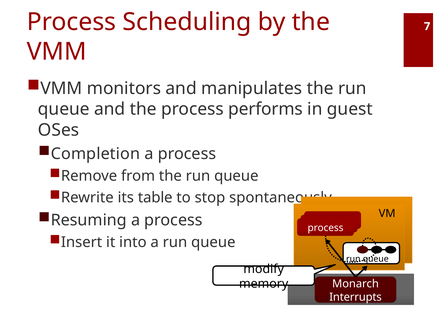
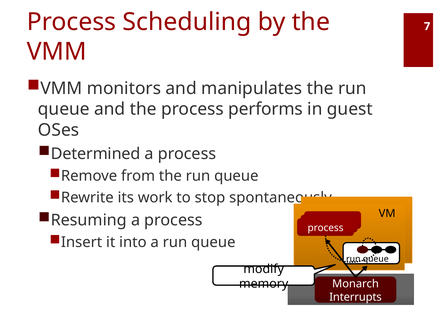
Completion: Completion -> Determined (96, 154)
table: table -> work (155, 198)
